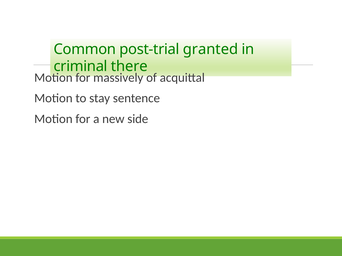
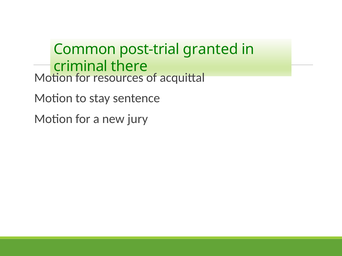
massively: massively -> resources (118, 78)
side: side -> jury (138, 119)
